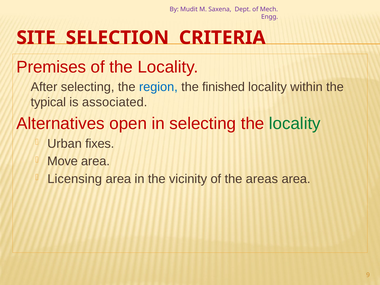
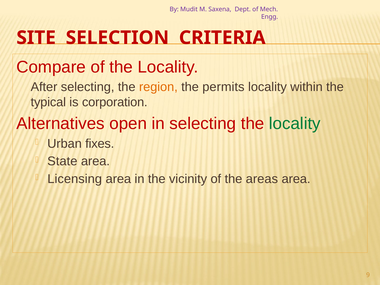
Premises: Premises -> Compare (51, 67)
region colour: blue -> orange (158, 87)
finished: finished -> permits (223, 87)
associated: associated -> corporation (115, 102)
Move: Move -> State (62, 161)
